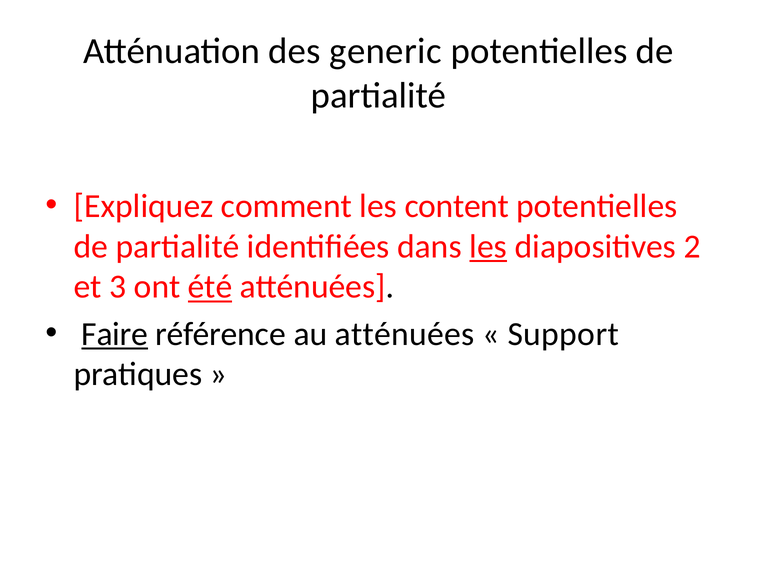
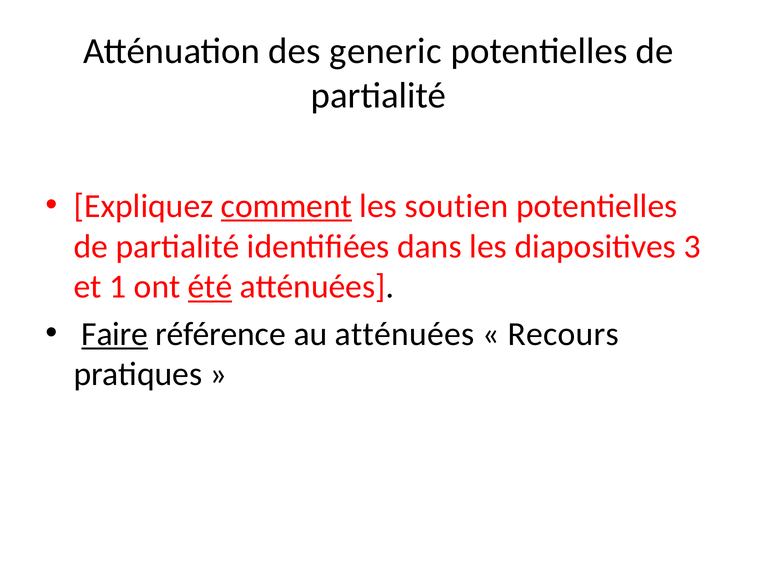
comment underline: none -> present (286, 206)
content: content -> soutien (456, 206)
les underline: present -> none (488, 246)
2: 2 -> 3 (692, 246)
3: 3 -> 1 (118, 287)
Support: Support -> Recours (563, 334)
